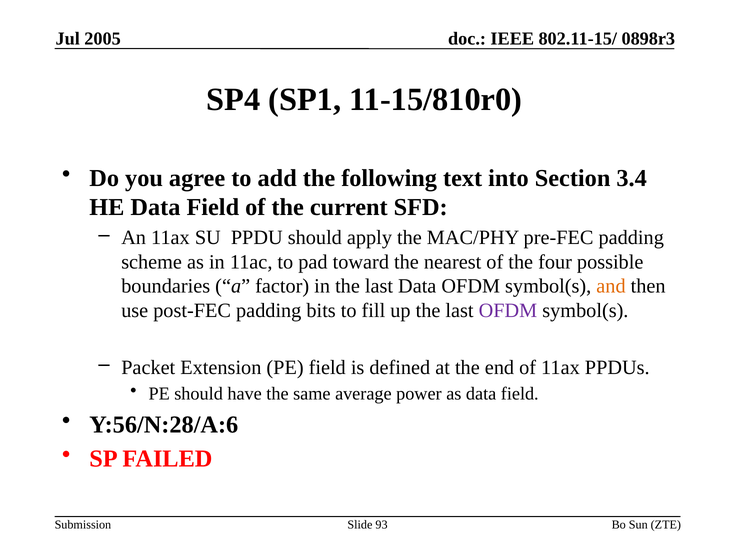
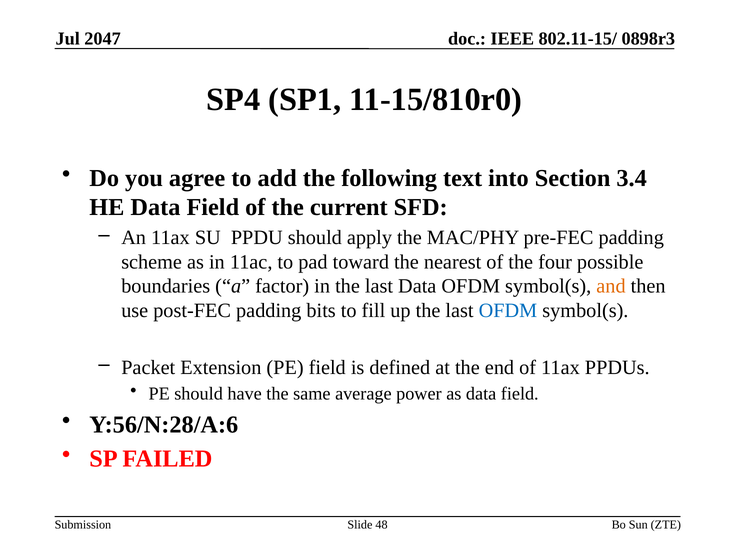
2005: 2005 -> 2047 (103, 39)
OFDM colour: purple -> blue (508, 310)
93: 93 -> 48 (382, 524)
